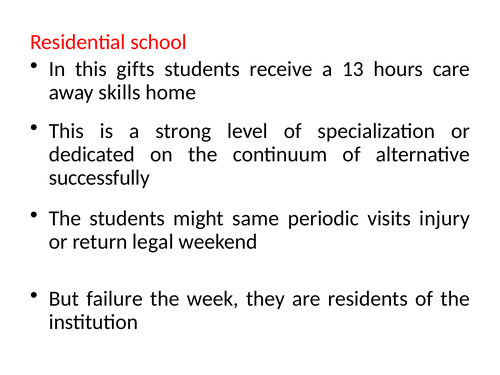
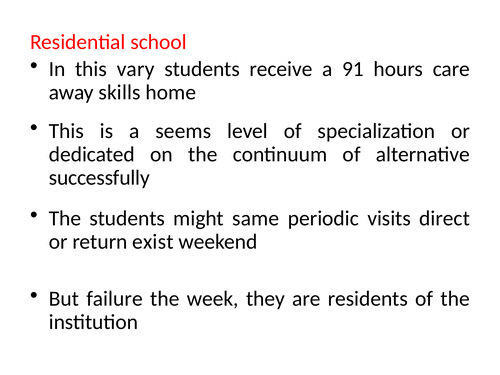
gifts: gifts -> vary (136, 69)
13: 13 -> 91 (353, 69)
strong: strong -> seems (183, 131)
injury: injury -> direct (445, 218)
legal: legal -> exist (153, 242)
